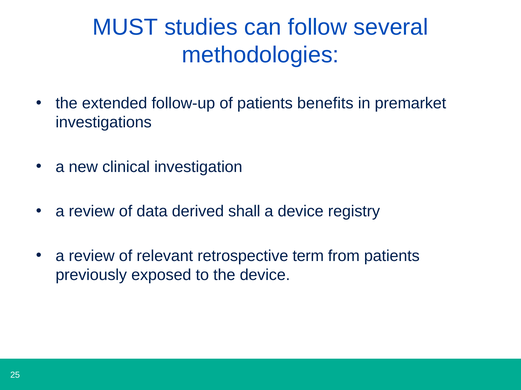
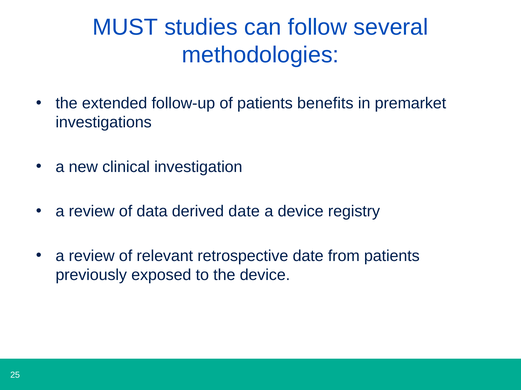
derived shall: shall -> date (244, 212)
retrospective term: term -> date (308, 256)
